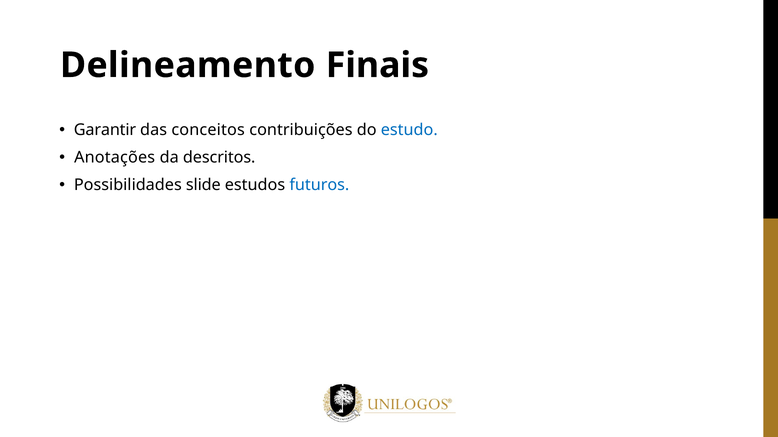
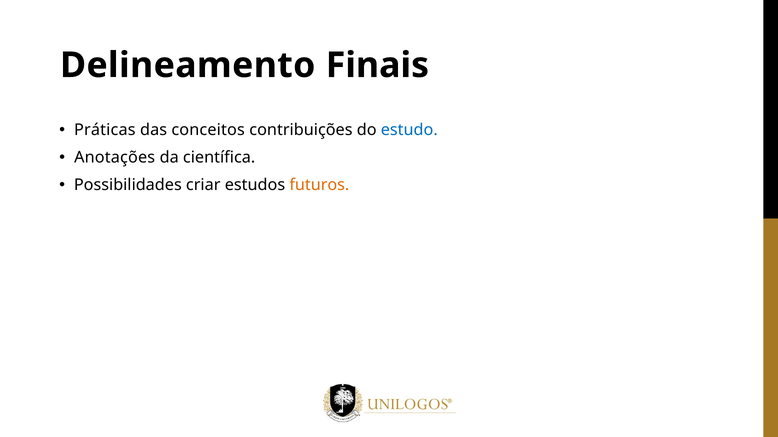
Garantir: Garantir -> Práticas (105, 130)
descritos: descritos -> científica (219, 158)
slide: slide -> criar (203, 185)
futuros colour: blue -> orange (319, 185)
